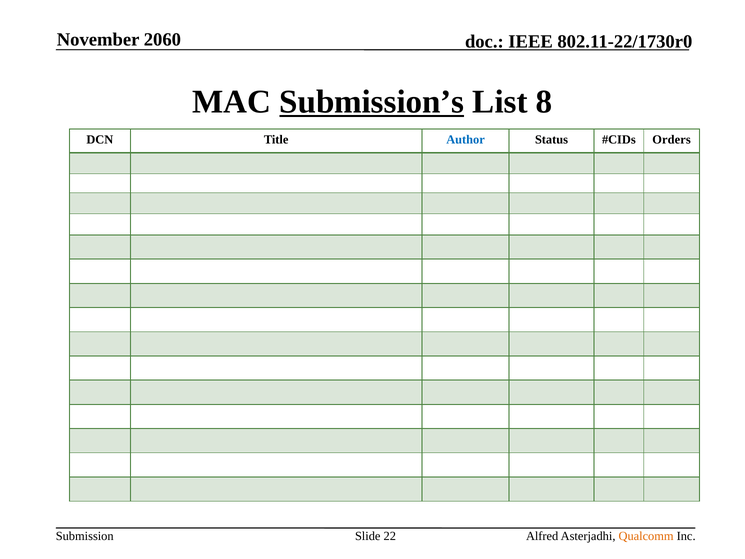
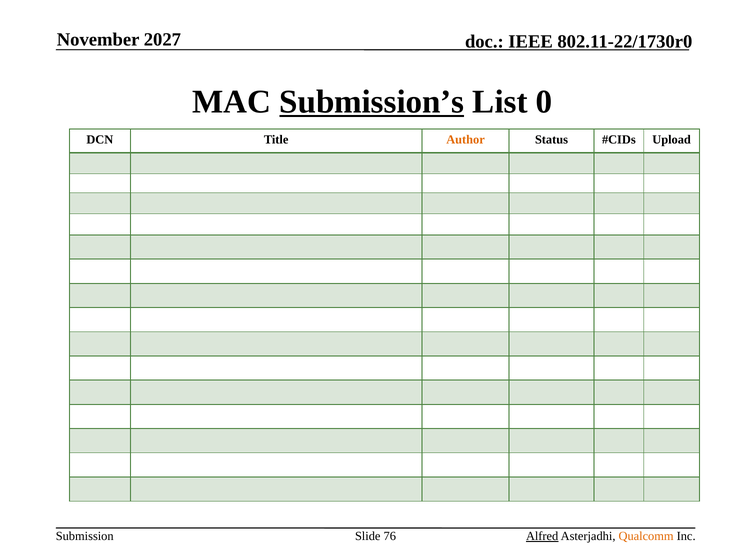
2060: 2060 -> 2027 (162, 39)
8: 8 -> 0 (544, 102)
Author colour: blue -> orange (466, 140)
Orders: Orders -> Upload (672, 140)
22: 22 -> 76 (390, 536)
Alfred underline: none -> present (542, 536)
